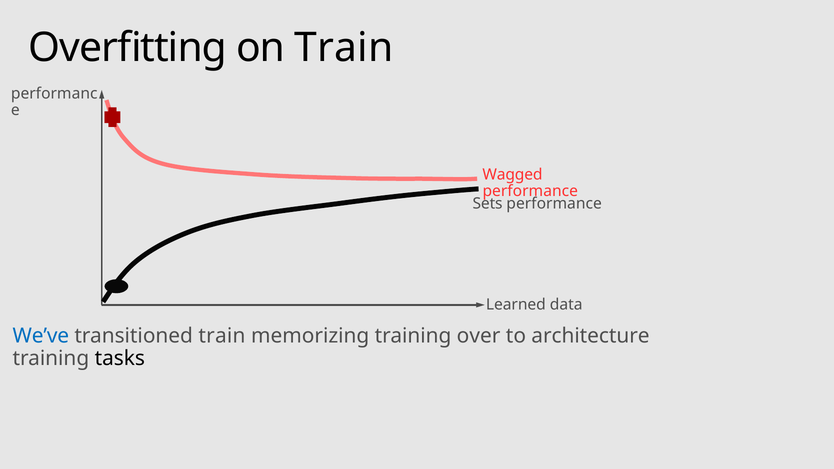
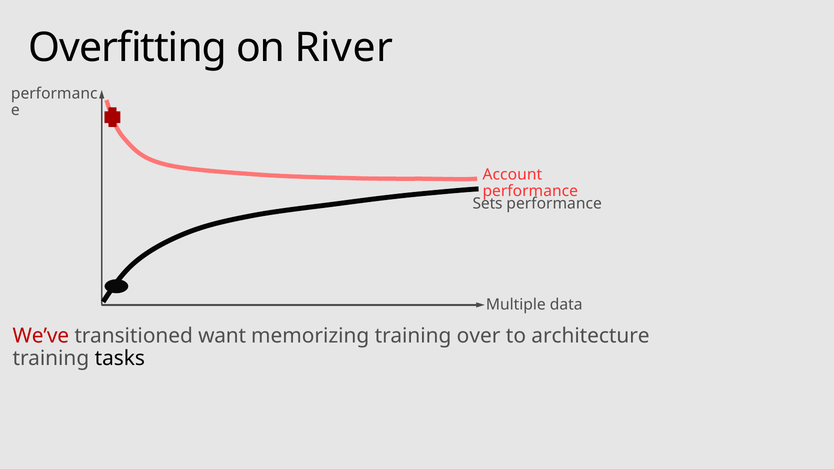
on Train: Train -> River (344, 48)
Wagged: Wagged -> Account (512, 174)
Learned: Learned -> Multiple (516, 305)
We’ve colour: blue -> red (41, 336)
transitioned train: train -> want (222, 336)
